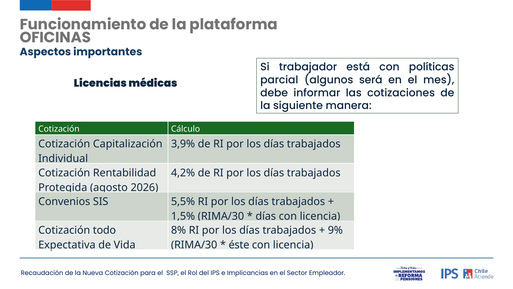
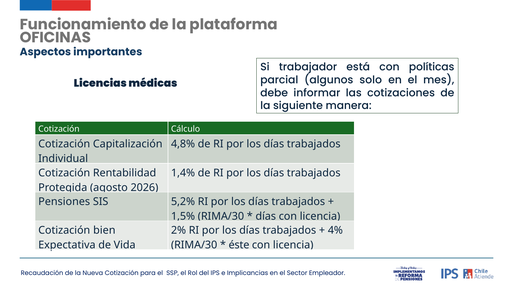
será: será -> solo (371, 80)
3,9%: 3,9% -> 4,8% (183, 144)
4,2%: 4,2% -> 1,4% (183, 173)
Convenios: Convenios -> Pensiones (64, 201)
5,5%: 5,5% -> 5,2% (183, 201)
todo: todo -> bien (104, 230)
8%: 8% -> 2% (179, 230)
9%: 9% -> 4% (335, 230)
